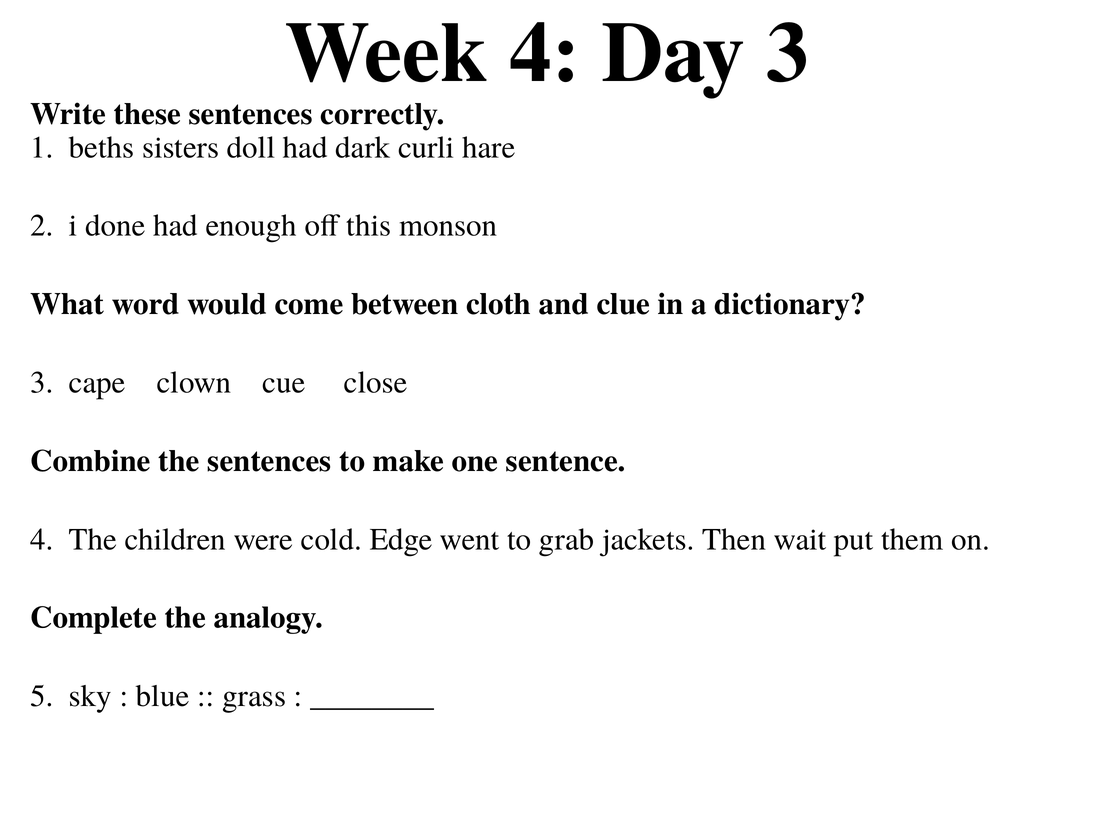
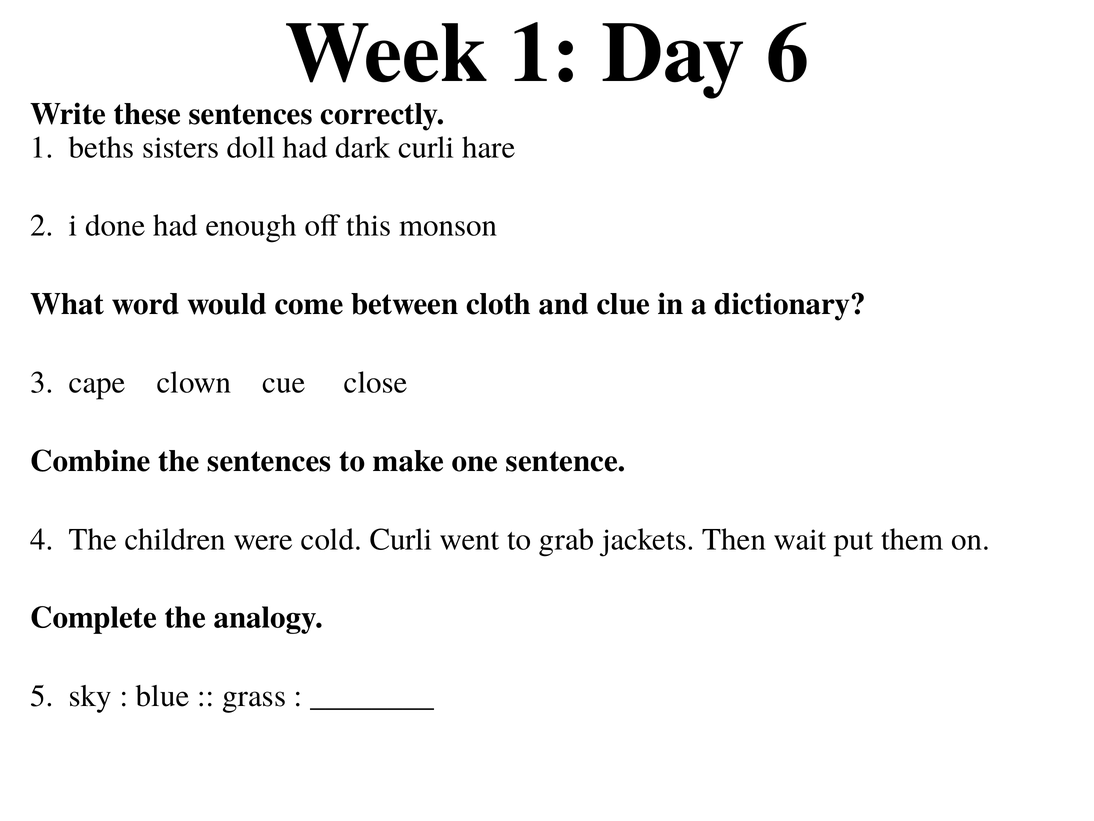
Week 4: 4 -> 1 (545, 53)
Day 3: 3 -> 6 (788, 53)
cold Edge: Edge -> Curli (401, 539)
